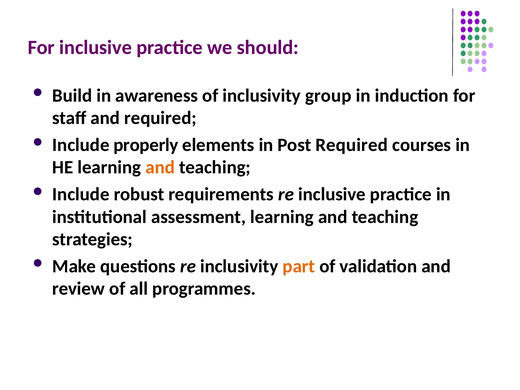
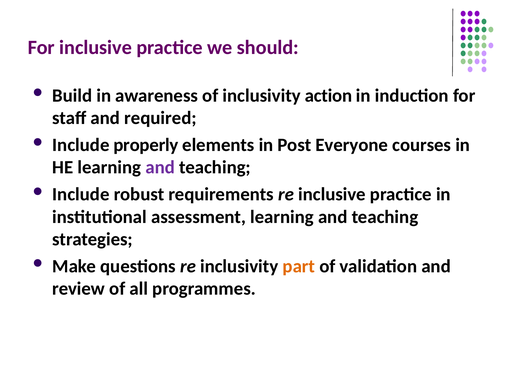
group: group -> action (328, 96)
Post Required: Required -> Everyone (352, 145)
and colour: orange -> purple (160, 167)
